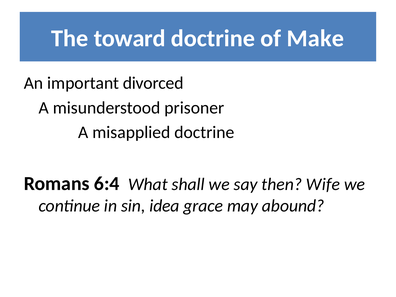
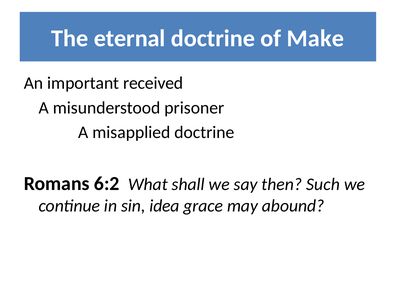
toward: toward -> eternal (130, 38)
divorced: divorced -> received (153, 83)
6:4: 6:4 -> 6:2 (107, 184)
Wife: Wife -> Such (323, 184)
